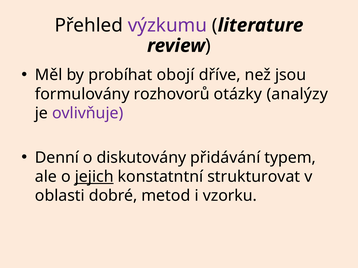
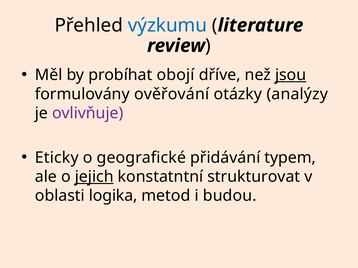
výzkumu colour: purple -> blue (167, 25)
jsou underline: none -> present (291, 75)
rozhovorů: rozhovorů -> ověřování (172, 94)
Denní: Denní -> Eticky (57, 158)
diskutovány: diskutovány -> geografické (141, 158)
dobré: dobré -> logika (113, 196)
vzorku: vzorku -> budou (230, 196)
